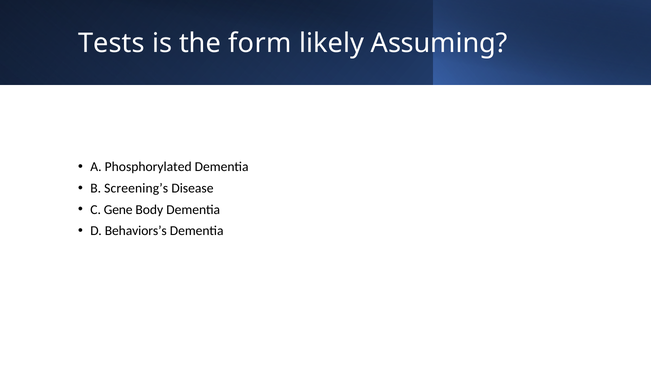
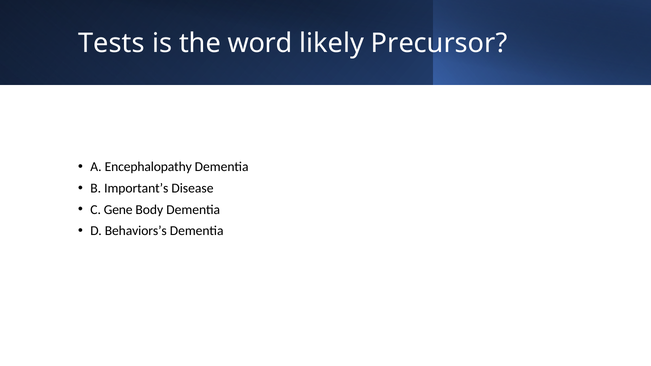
form: form -> word (260, 43)
Assuming: Assuming -> Precursor (439, 43)
Phosphorylated: Phosphorylated -> Encephalopathy (148, 167)
Screening’s: Screening’s -> Important’s (136, 188)
